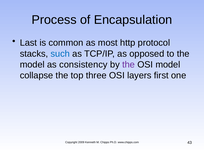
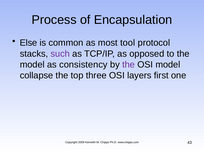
Last: Last -> Else (28, 43)
http: http -> tool (128, 43)
such colour: blue -> purple (60, 54)
